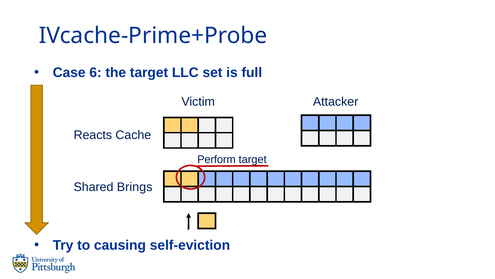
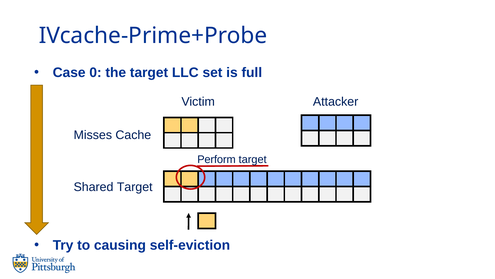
6: 6 -> 0 (95, 72)
Reacts: Reacts -> Misses (93, 135)
Shared Brings: Brings -> Target (135, 187)
